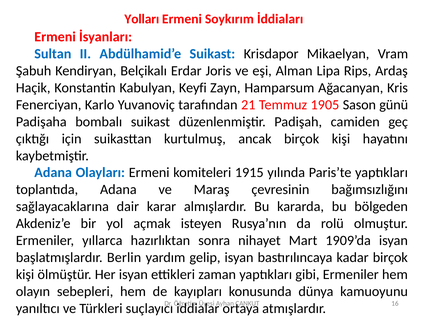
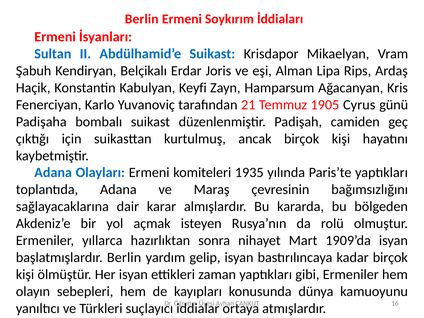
Yolları: Yolları -> Berlin (142, 19)
Sason: Sason -> Cyrus (359, 105)
1915: 1915 -> 1935 (249, 173)
